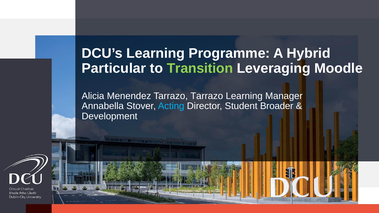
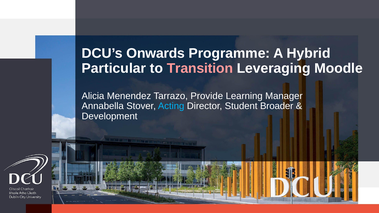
DCU’s Learning: Learning -> Onwards (156, 53)
Transition colour: light green -> pink (200, 68)
Tarrazo Tarrazo: Tarrazo -> Provide (207, 96)
